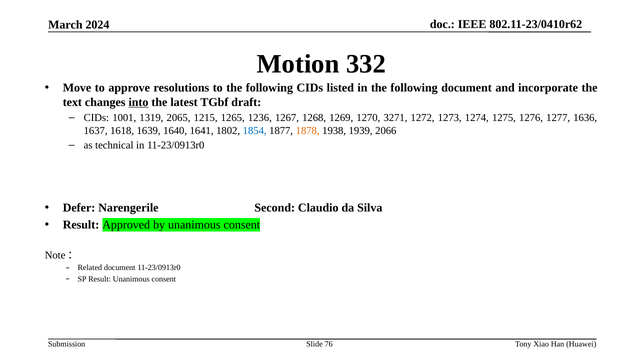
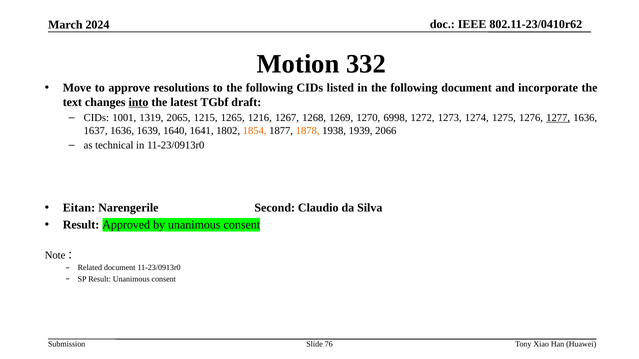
1236: 1236 -> 1216 (260, 118)
3271: 3271 -> 6998 (395, 118)
1277 underline: none -> present (558, 118)
1637 1618: 1618 -> 1636 (122, 131)
1854 colour: blue -> orange (255, 131)
Defer: Defer -> Eitan (79, 208)
